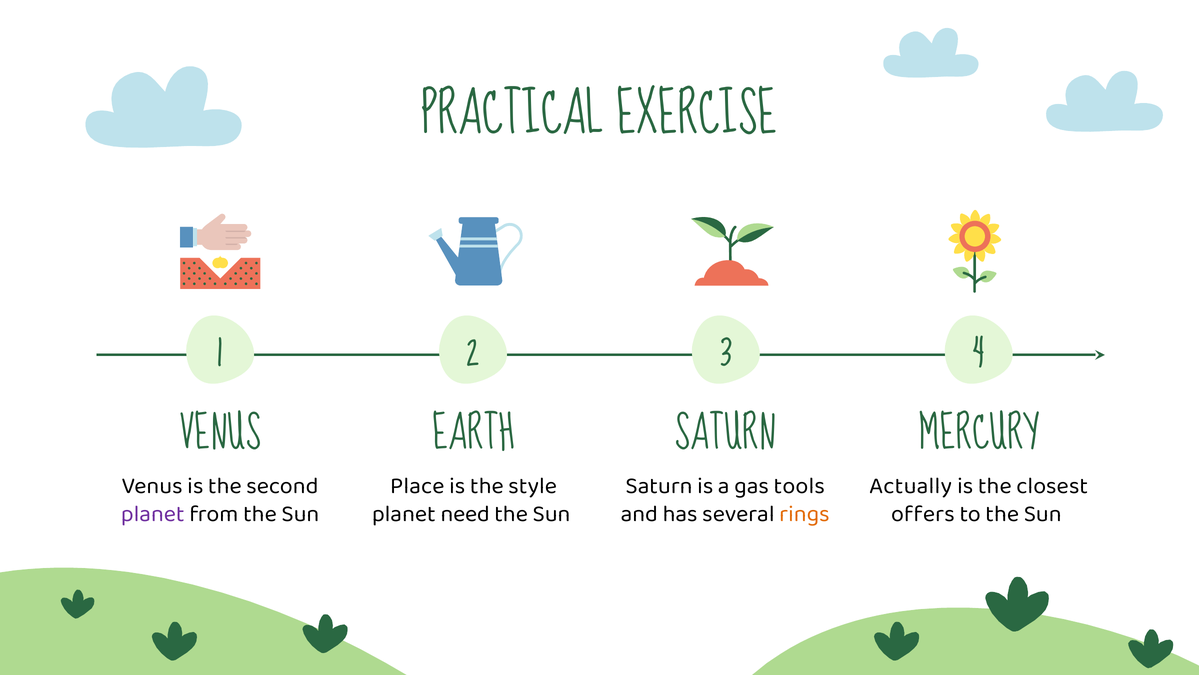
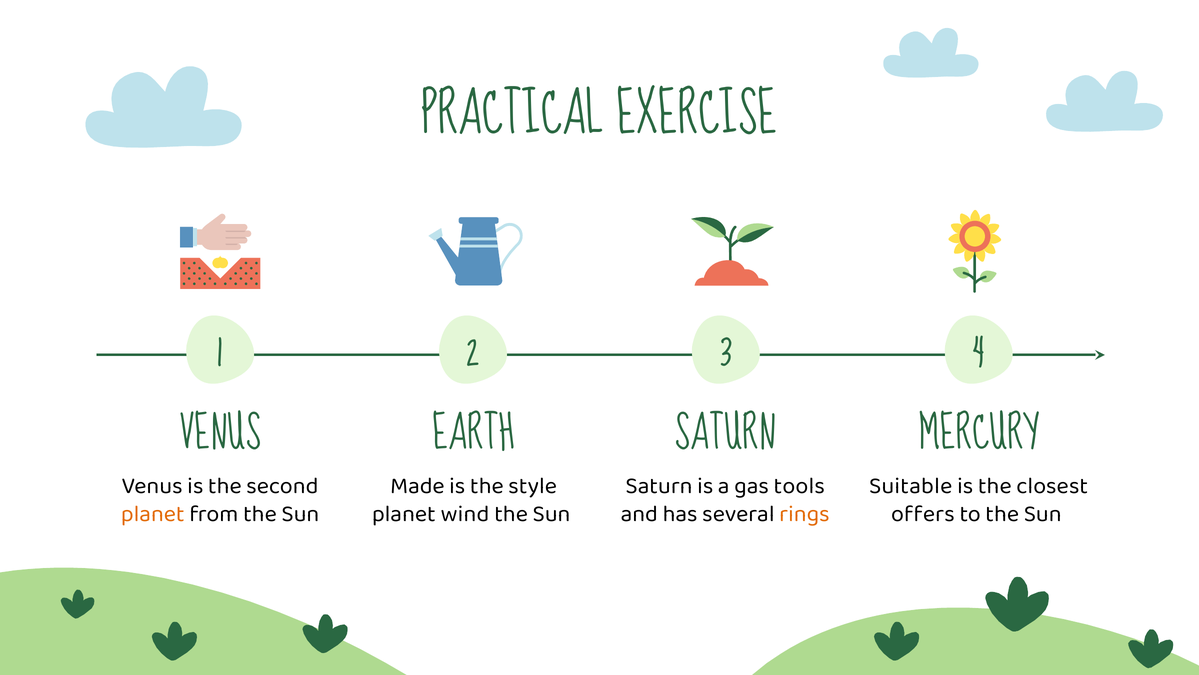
Place: Place -> Made (417, 485)
Actually: Actually -> Suitable (911, 485)
planet colour: purple -> orange (153, 513)
need: need -> wind (465, 513)
